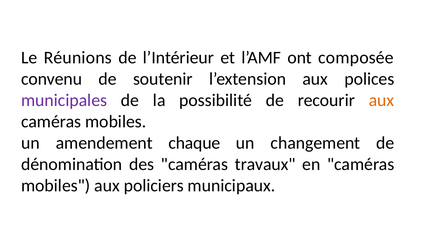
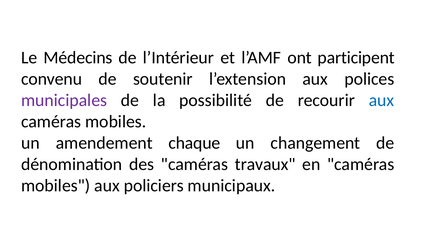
Réunions: Réunions -> Médecins (78, 58)
composée: composée -> participent (356, 58)
aux colour: orange -> blue (382, 100)
